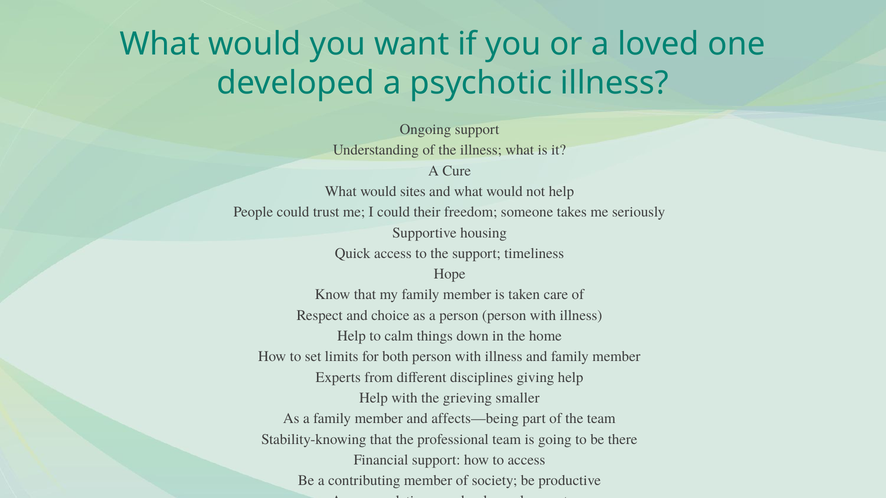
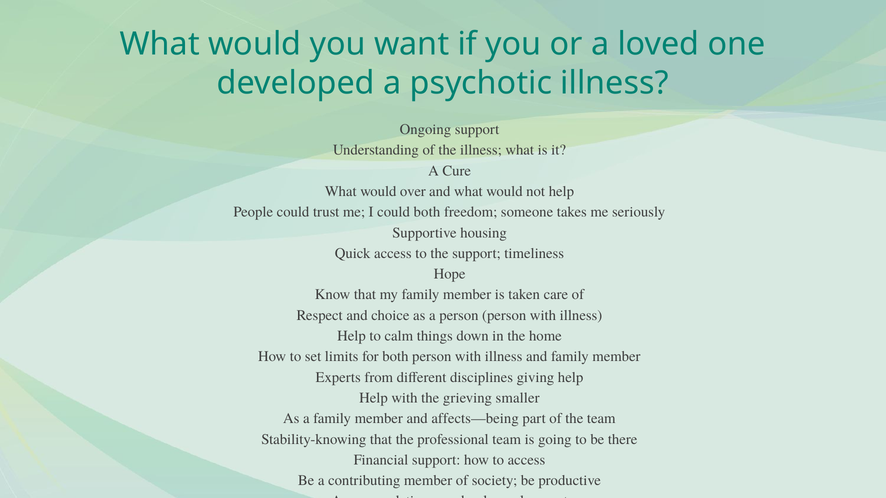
sites: sites -> over (413, 191)
could their: their -> both (427, 212)
